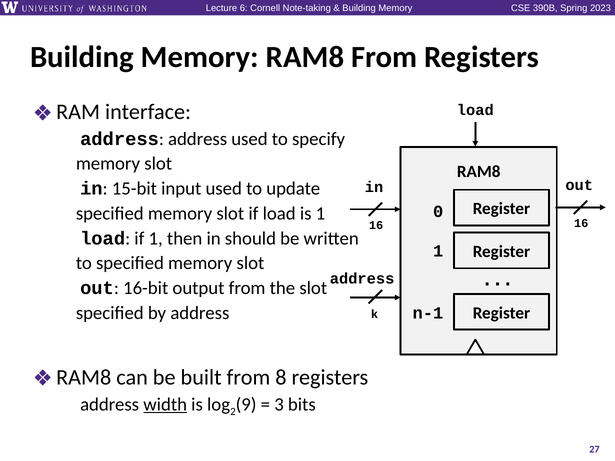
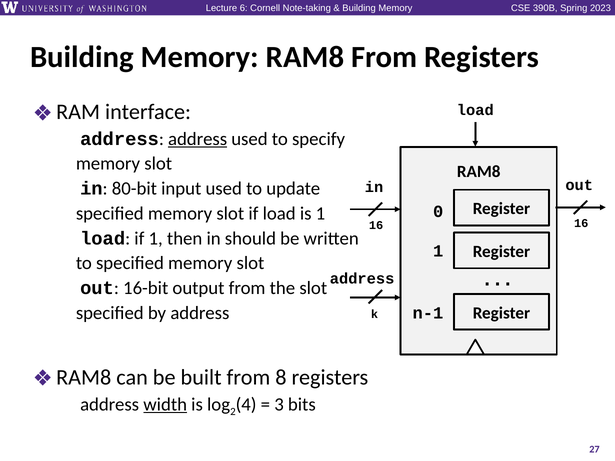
address underline: none -> present (198, 139)
15-bit: 15-bit -> 80-bit (134, 189)
9: 9 -> 4 (246, 405)
